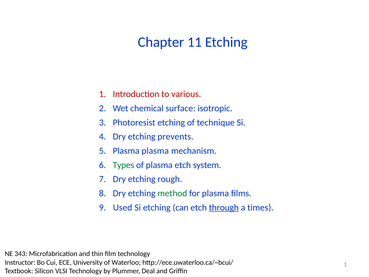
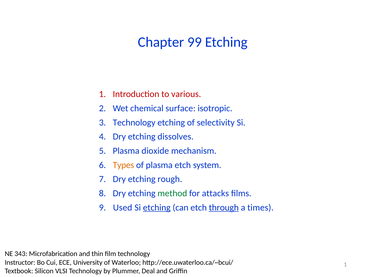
11: 11 -> 99 (195, 42)
Photoresist: Photoresist -> Technology (134, 122)
technique: technique -> selectivity (216, 122)
prevents: prevents -> dissolves (176, 137)
Plasma plasma: plasma -> dioxide (155, 151)
Types colour: green -> orange (123, 165)
for plasma: plasma -> attacks (215, 193)
etching underline: none -> present (157, 207)
